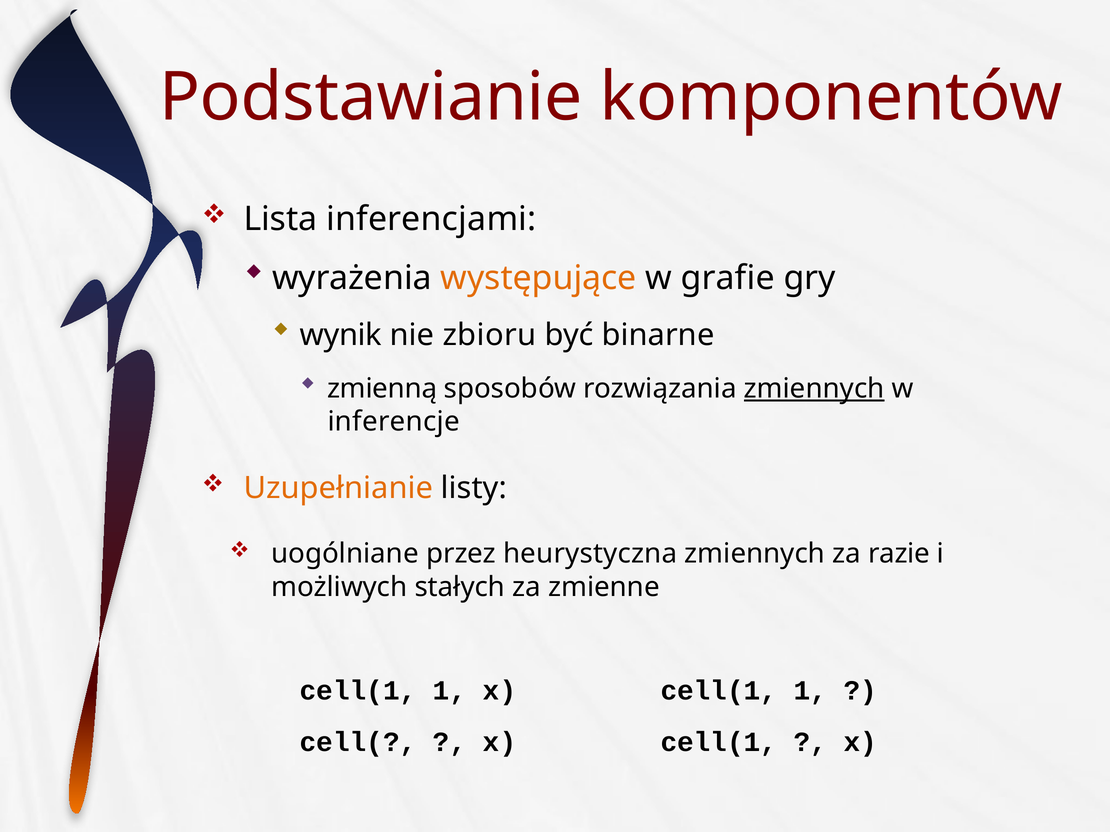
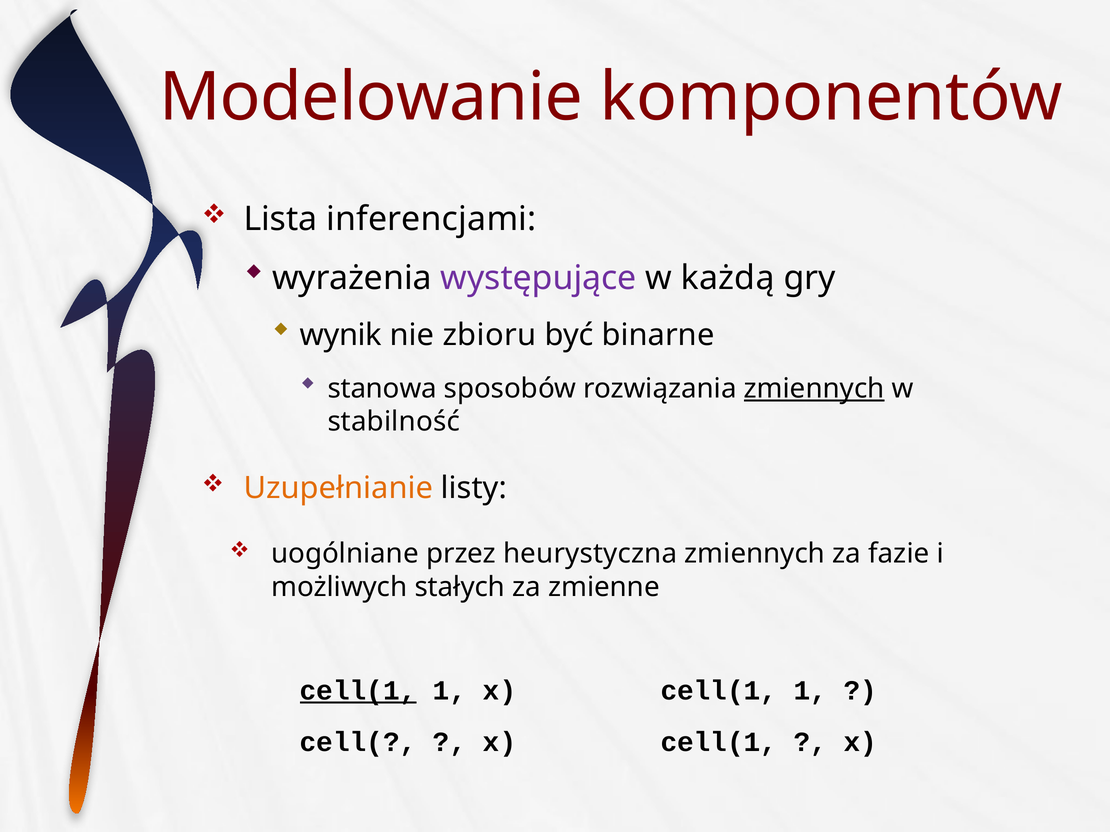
Podstawianie: Podstawianie -> Modelowanie (371, 97)
występujące colour: orange -> purple (539, 278)
grafie: grafie -> każdą (728, 278)
zmienną: zmienną -> stanowa (382, 389)
inferencje: inferencje -> stabilność (394, 422)
razie: razie -> fazie (899, 554)
cell(1 underline: none -> present (358, 691)
